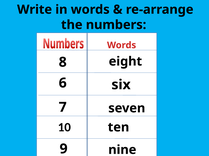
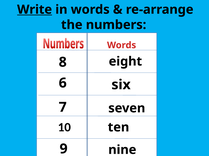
Write underline: none -> present (35, 10)
